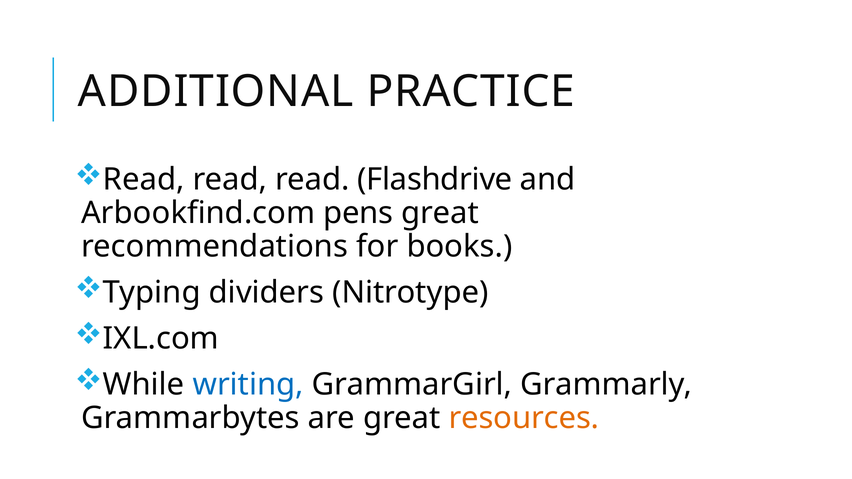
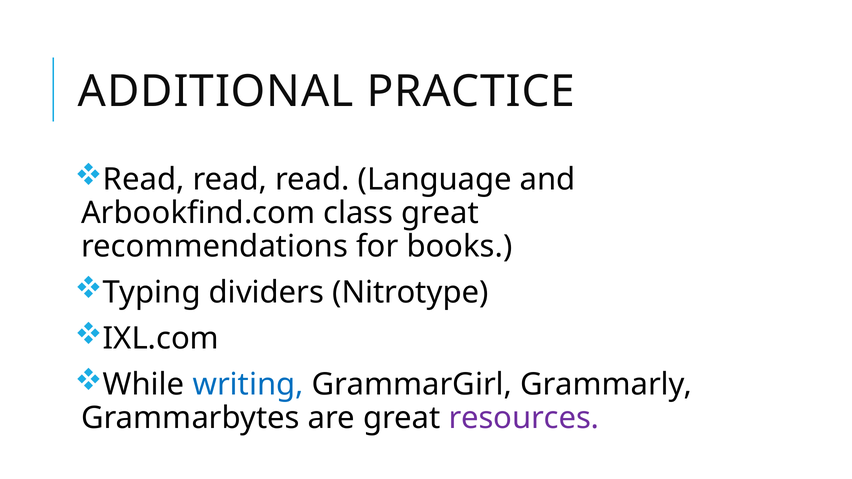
Flashdrive: Flashdrive -> Language (435, 180)
pens: pens -> class (358, 213)
resources colour: orange -> purple (524, 418)
